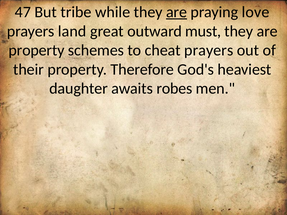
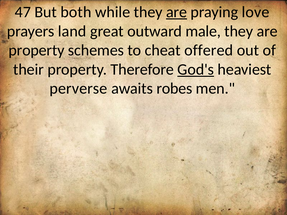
tribe: tribe -> both (76, 12)
must: must -> male (203, 31)
cheat prayers: prayers -> offered (209, 50)
God's underline: none -> present (196, 69)
daughter: daughter -> perverse (78, 89)
